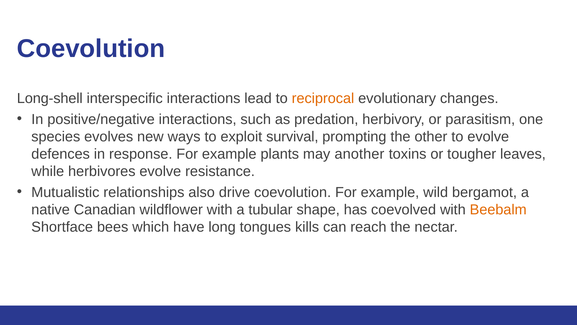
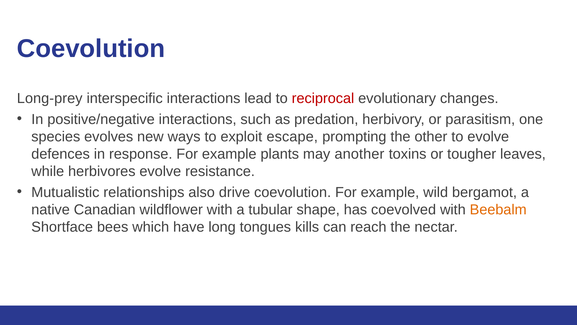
Long-shell: Long-shell -> Long-prey (50, 98)
reciprocal colour: orange -> red (323, 98)
survival: survival -> escape (292, 137)
